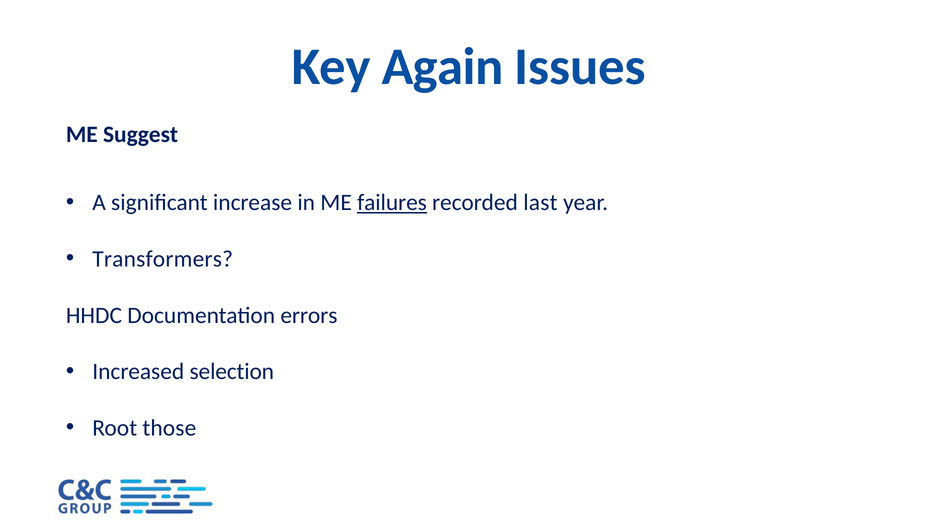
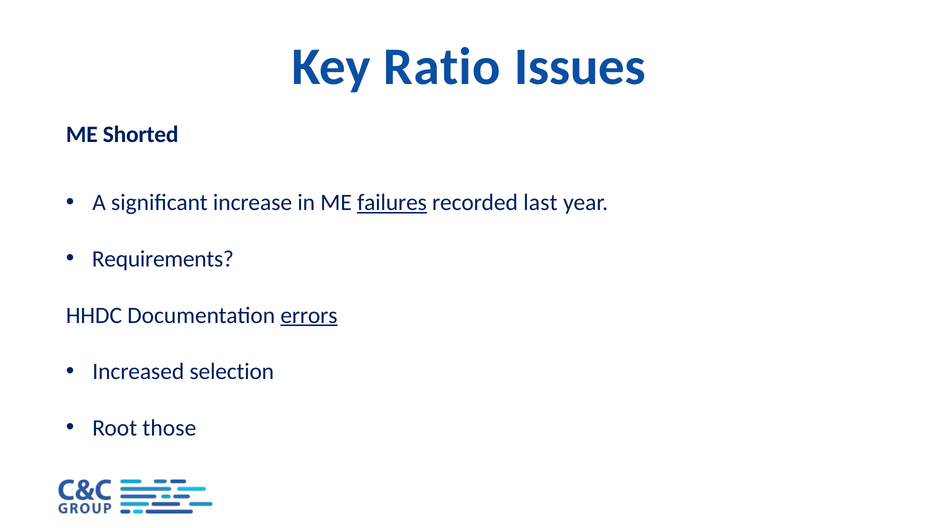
Again: Again -> Ratio (442, 67)
Suggest: Suggest -> Shorted (141, 135)
Transformers: Transformers -> Requirements (163, 259)
errors underline: none -> present (309, 315)
